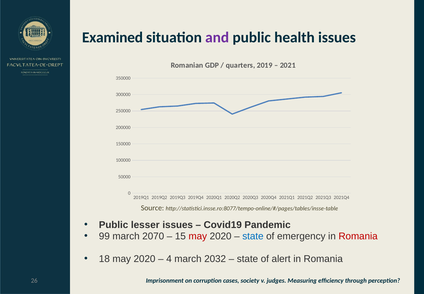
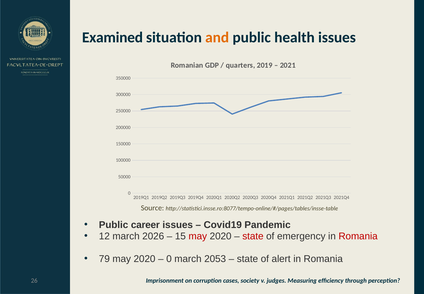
and colour: purple -> orange (217, 37)
lesser: lesser -> career (145, 224)
99: 99 -> 12 (104, 236)
2070: 2070 -> 2026 (153, 236)
state colour: blue -> red (253, 236)
18: 18 -> 79 (104, 258)
4: 4 -> 0 (169, 258)
2032: 2032 -> 2053 (215, 258)
